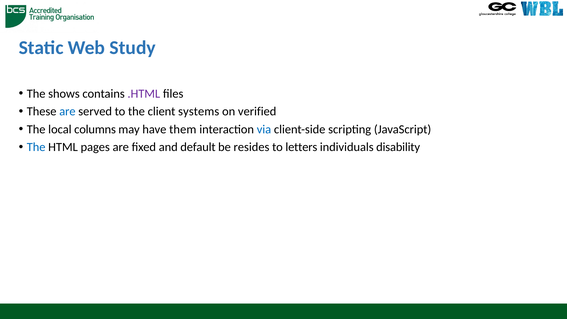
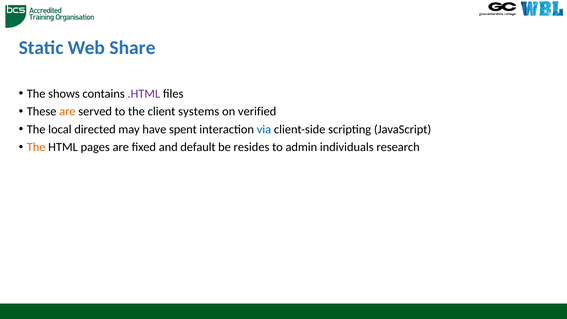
Study: Study -> Share (133, 48)
are colour: blue -> orange (67, 111)
columns: columns -> directed (95, 129)
them: them -> spent (183, 129)
The colour: blue -> orange (36, 147)
letters: letters -> admin (301, 147)
disability: disability -> research (398, 147)
